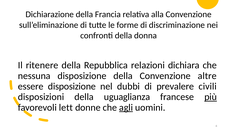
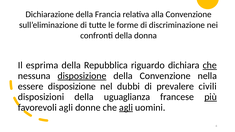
ritenere: ritenere -> esprima (42, 65)
relazioni: relazioni -> riguardo (148, 65)
che underline: none -> present (210, 65)
disposizione underline: none -> present (82, 76)
altre: altre -> nella (207, 76)
favorevoli lett: lett -> agli (66, 108)
